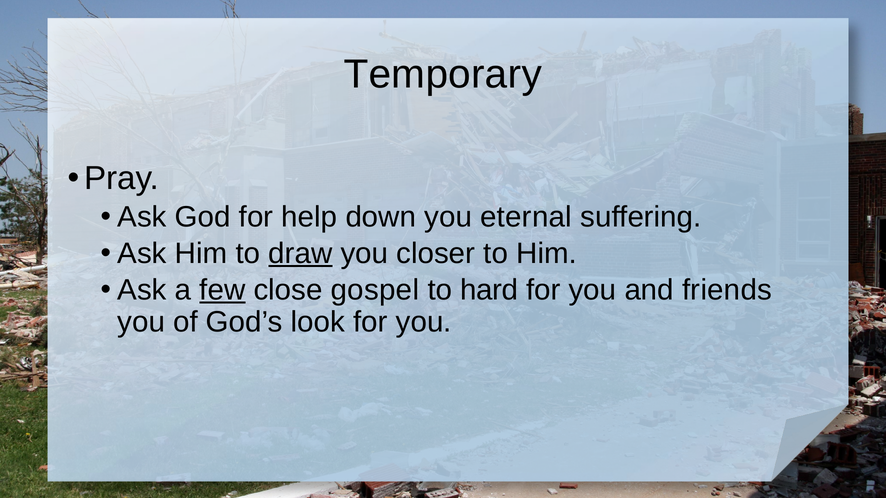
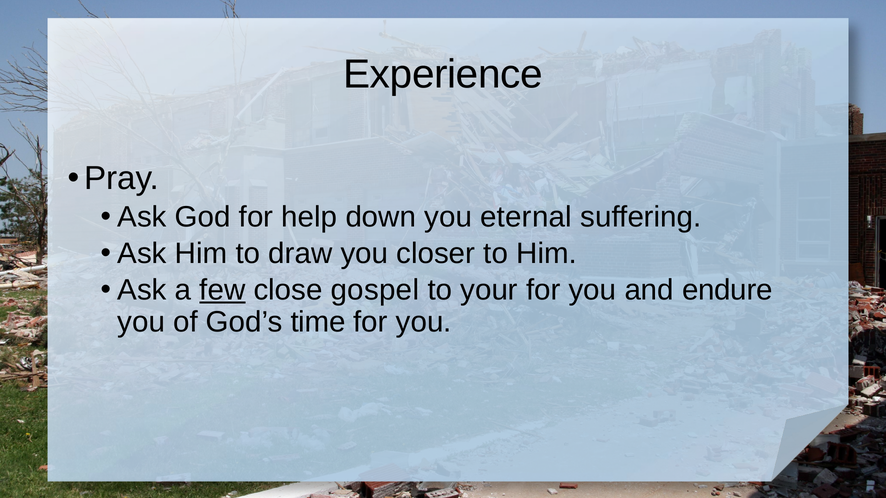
Temporary: Temporary -> Experience (443, 74)
draw underline: present -> none (300, 254)
hard: hard -> your (489, 290)
friends: friends -> endure (727, 290)
look: look -> time (318, 322)
